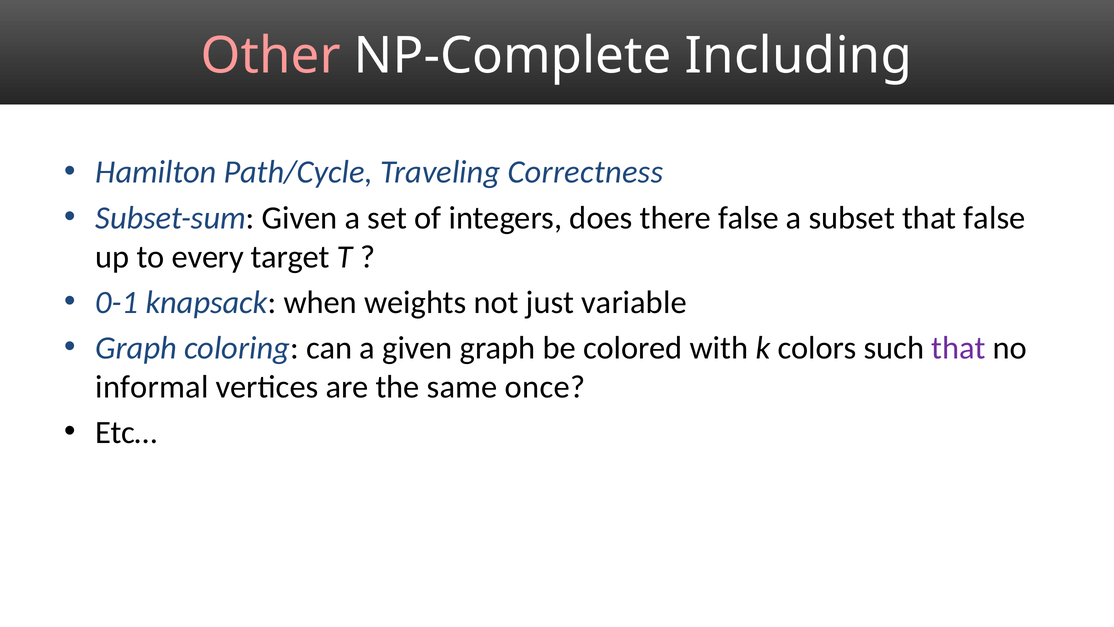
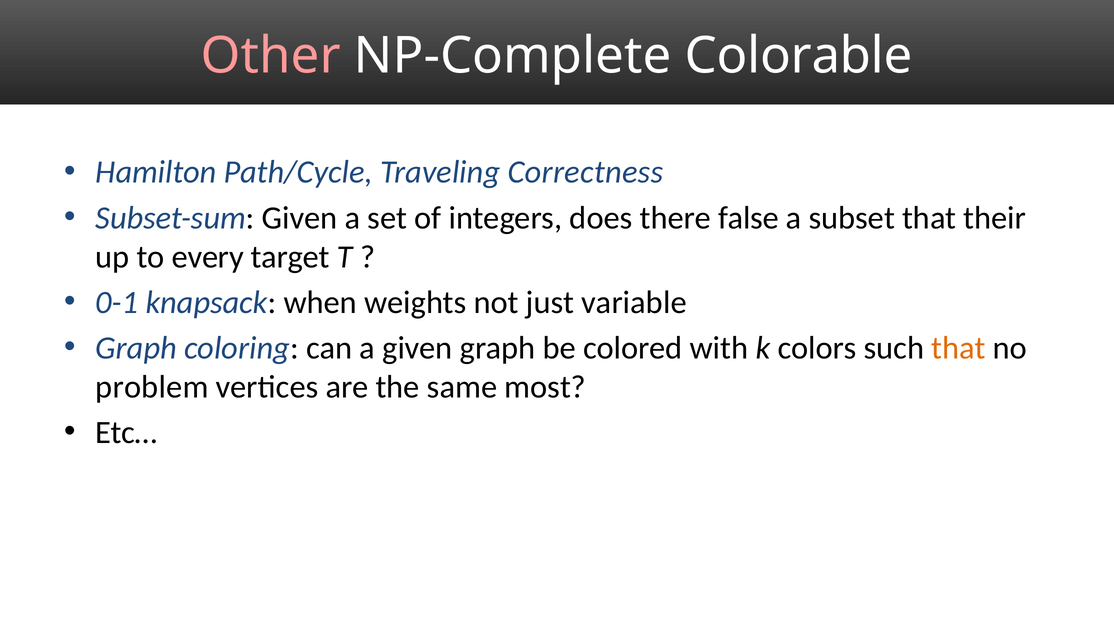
Including: Including -> Colorable (799, 56)
that false: false -> their (995, 218)
that colour: purple -> orange (958, 348)
informal: informal -> problem (152, 387)
once: once -> most (545, 387)
